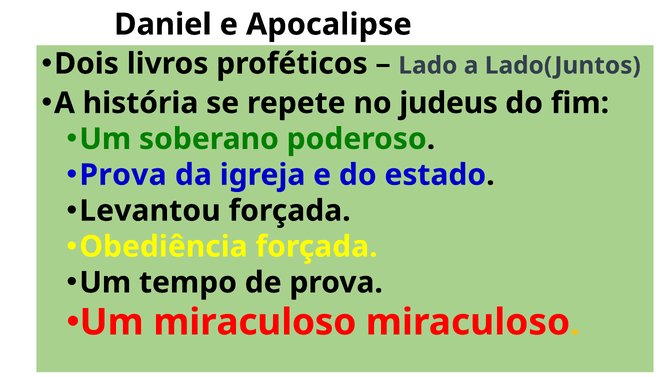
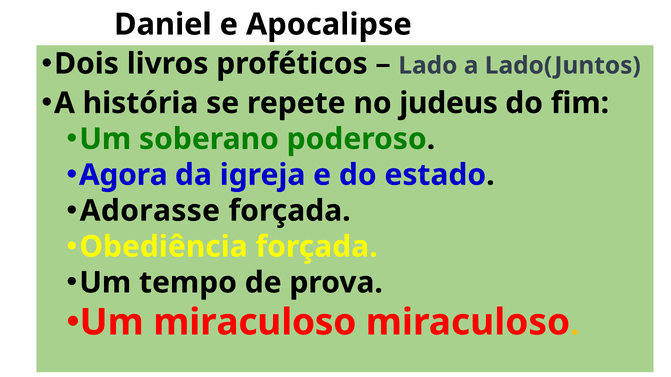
Prova: Prova -> Agora (123, 175)
Levantou: Levantou -> Adorasse (150, 211)
